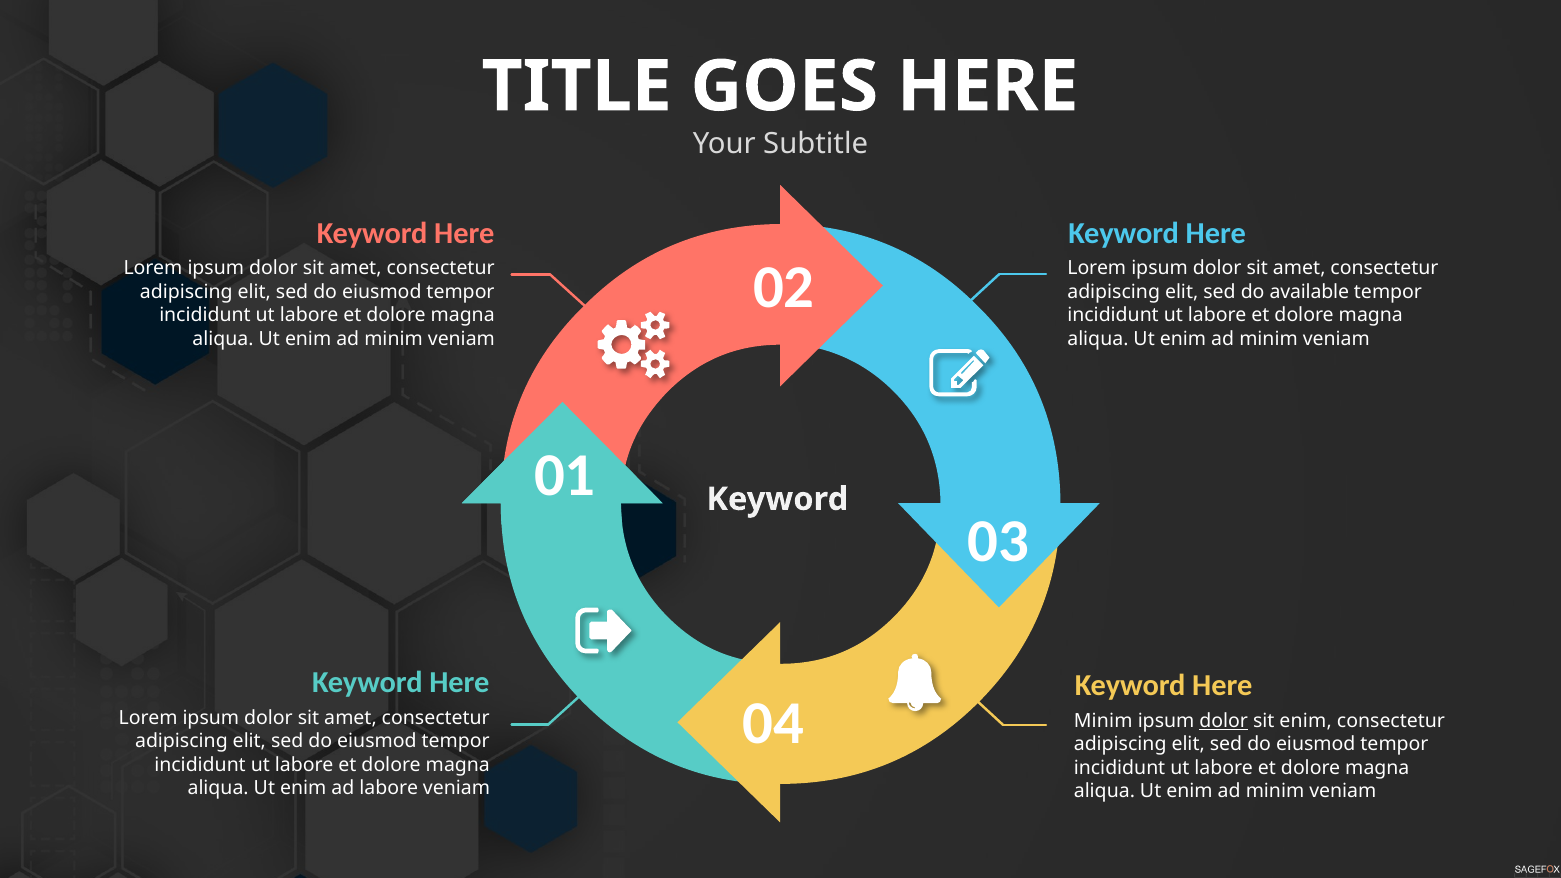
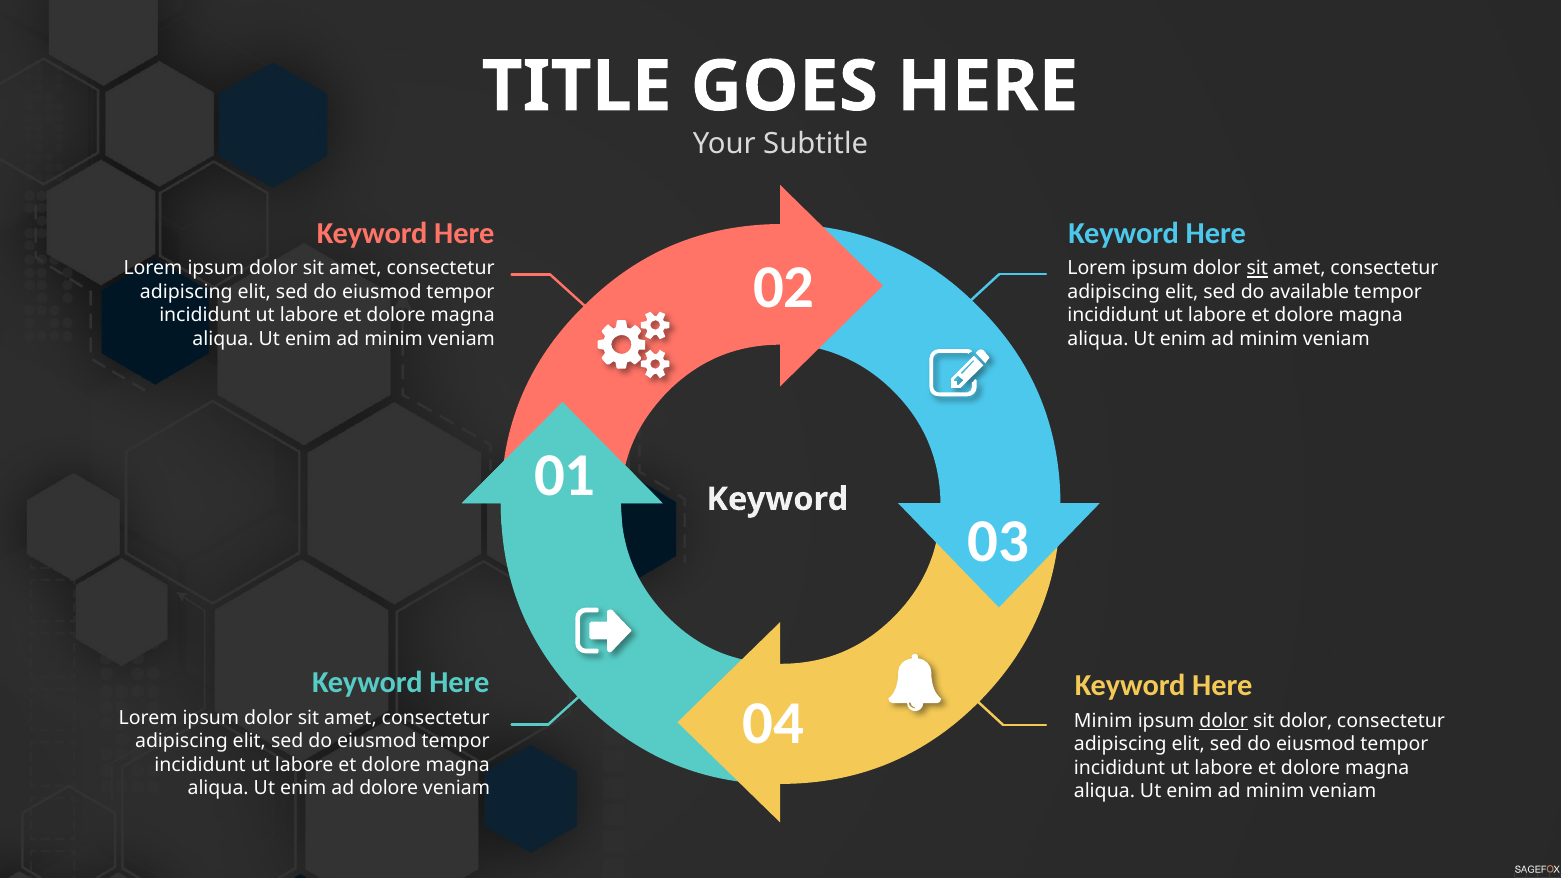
sit underline: none -> present (1257, 269)
sit enim: enim -> dolor (1306, 721)
ad labore: labore -> dolore (389, 788)
